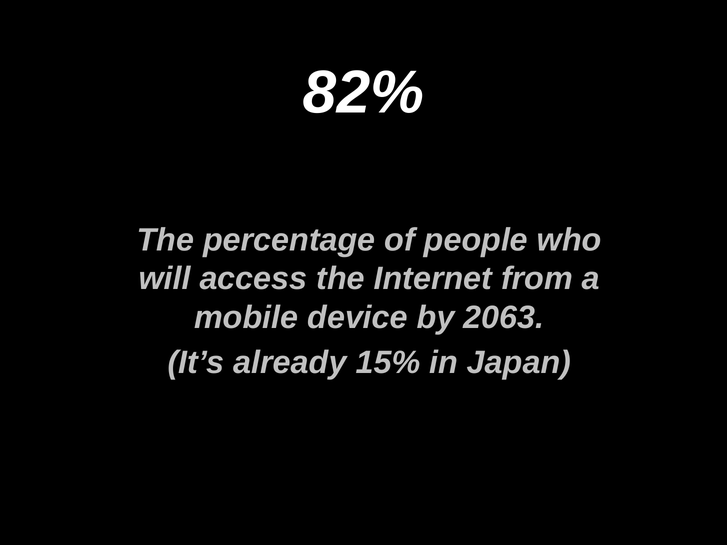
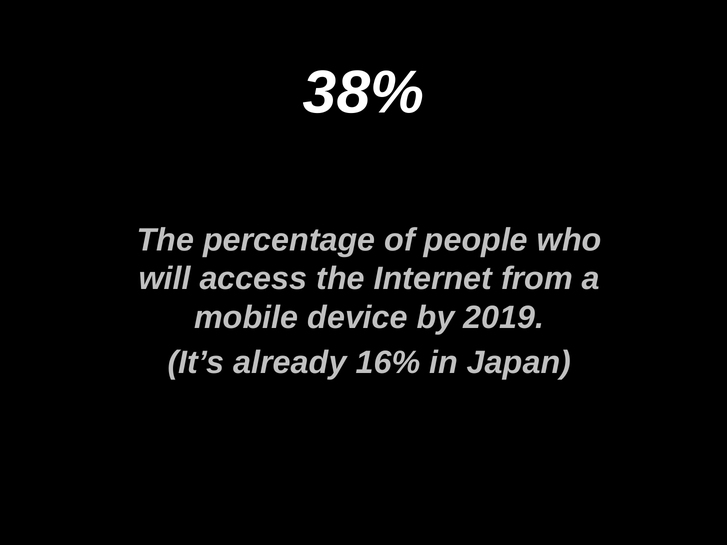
82%: 82% -> 38% (364, 93)
2063: 2063 -> 2019 (504, 318)
15%: 15% -> 16% (388, 363)
